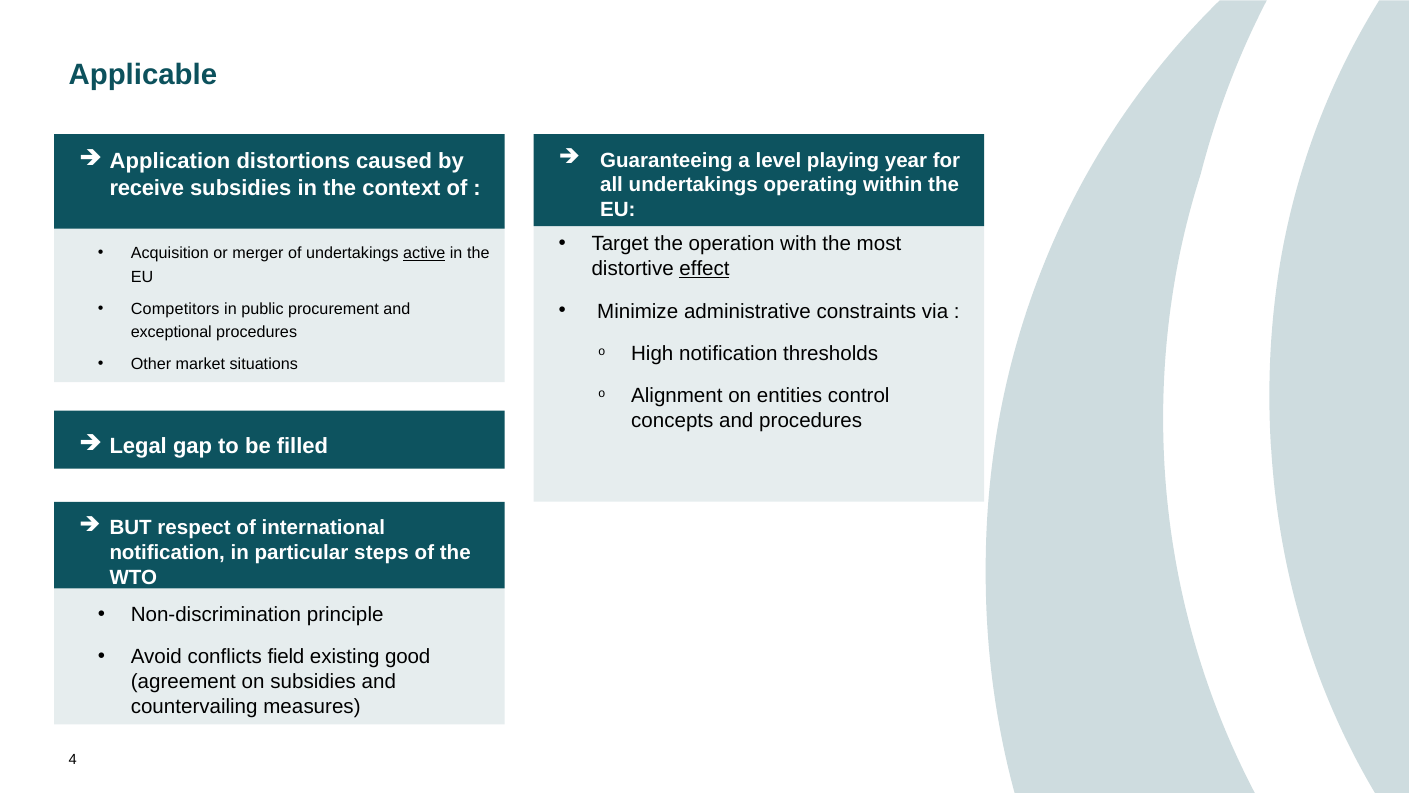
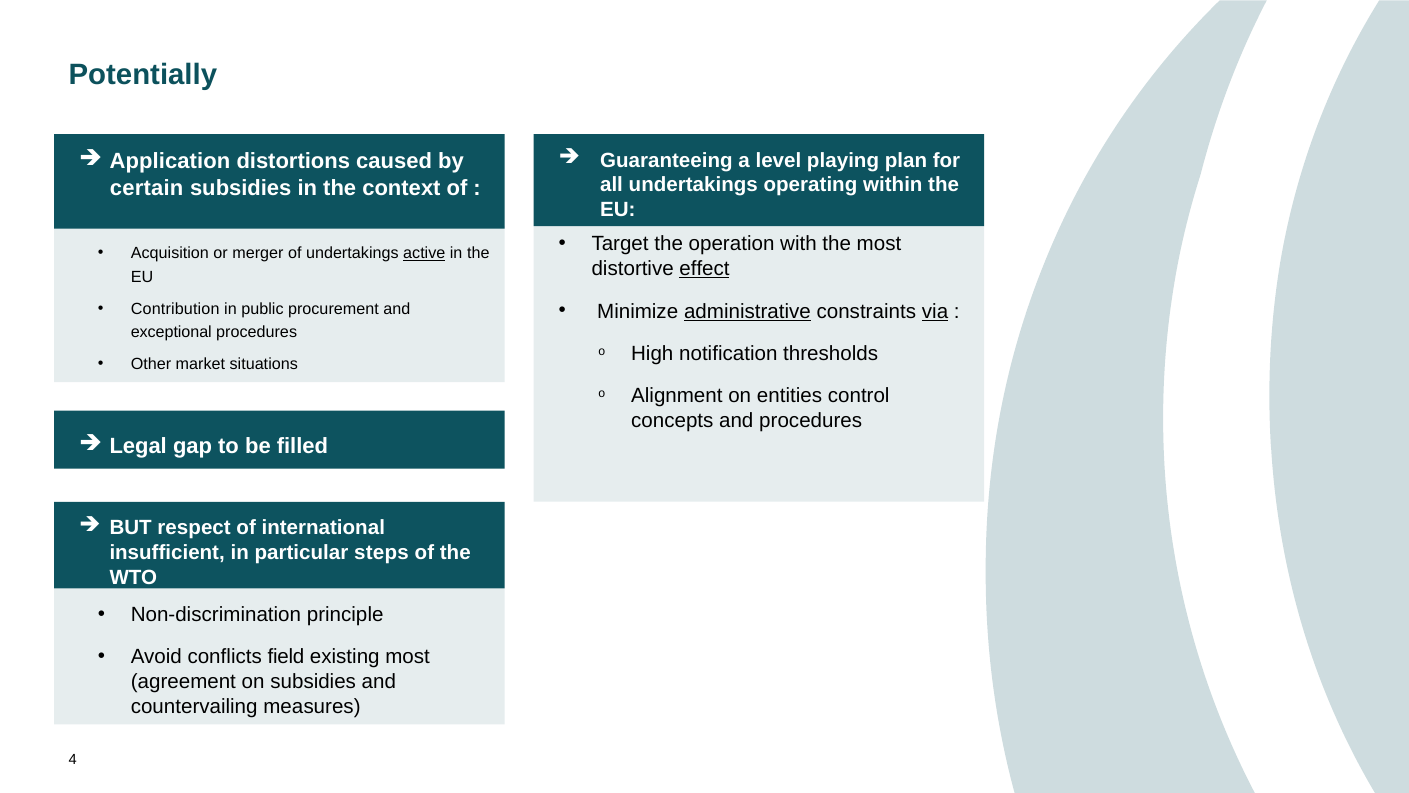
Applicable: Applicable -> Potentially (143, 75)
year: year -> plan (906, 160)
receive: receive -> certain (147, 188)
Competitors: Competitors -> Contribution (175, 309)
administrative underline: none -> present (747, 311)
via underline: none -> present (935, 311)
notification: notification -> insufficient (167, 552)
existing good: good -> most (408, 657)
